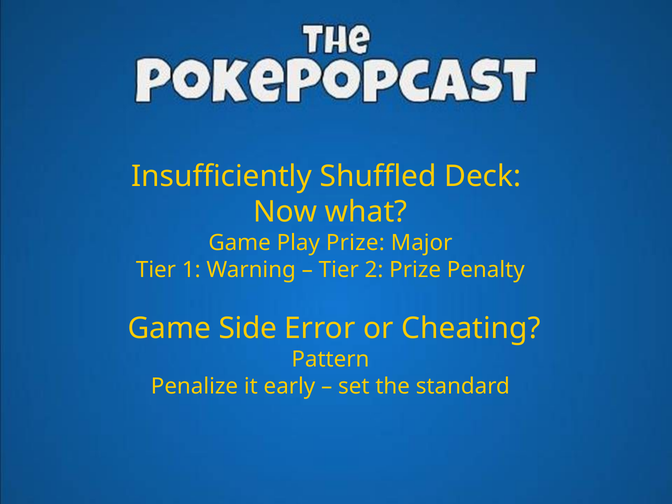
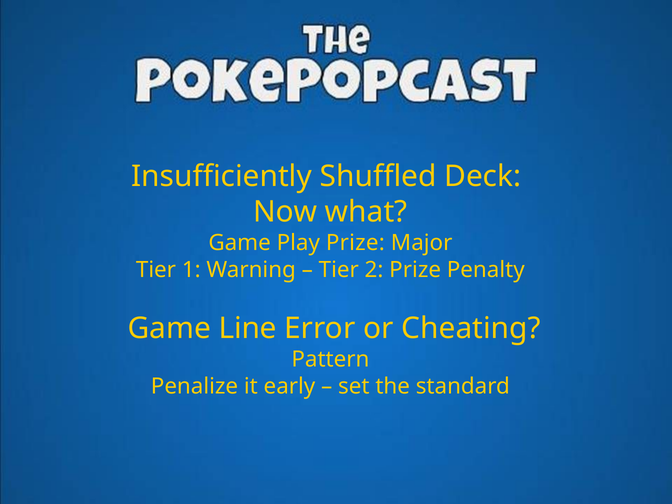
Side: Side -> Line (248, 329)
